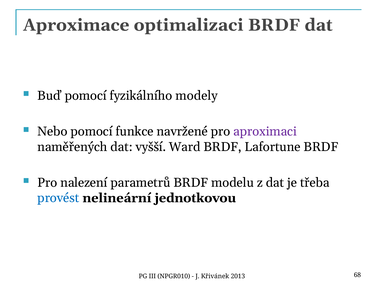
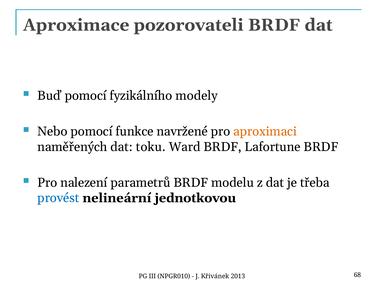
optimalizaci: optimalizaci -> pozorovateli (189, 25)
aproximaci colour: purple -> orange (265, 131)
vyšší: vyšší -> toku (151, 147)
